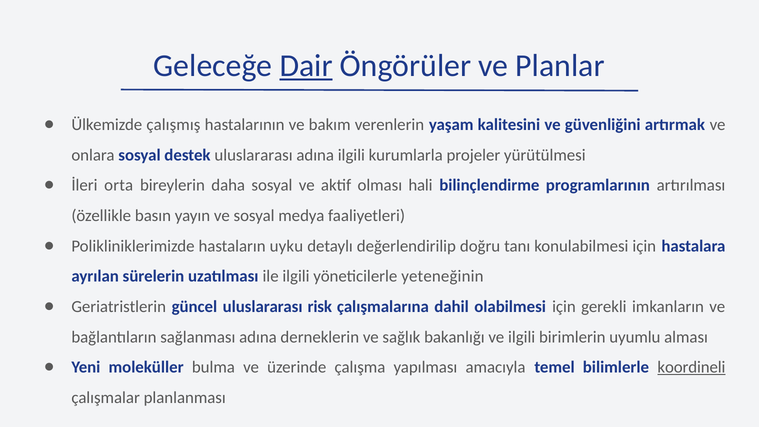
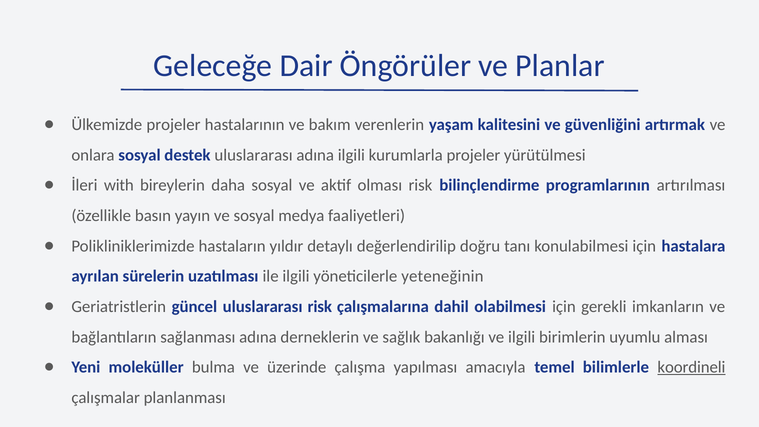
Dair underline: present -> none (306, 66)
Ülkemizde çalışmış: çalışmış -> projeler (173, 125)
orta: orta -> with (119, 185)
olması hali: hali -> risk (420, 185)
uyku: uyku -> yıldır (286, 246)
